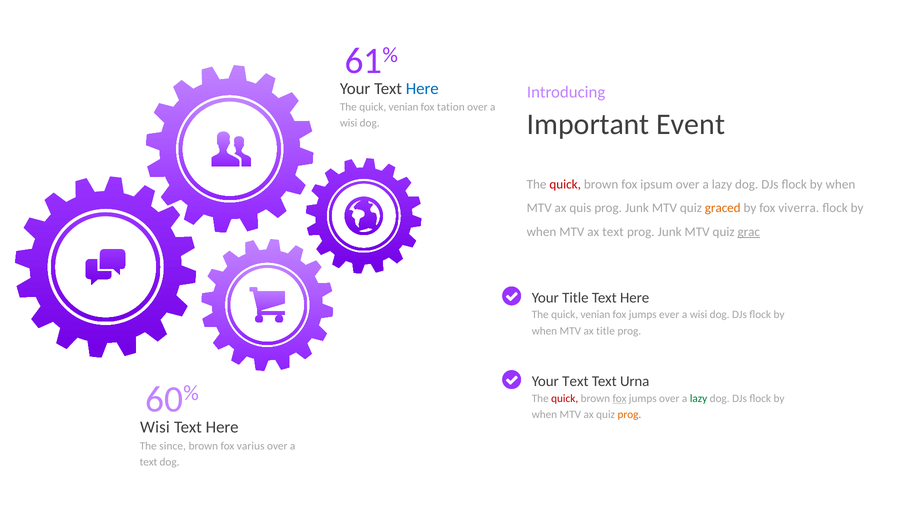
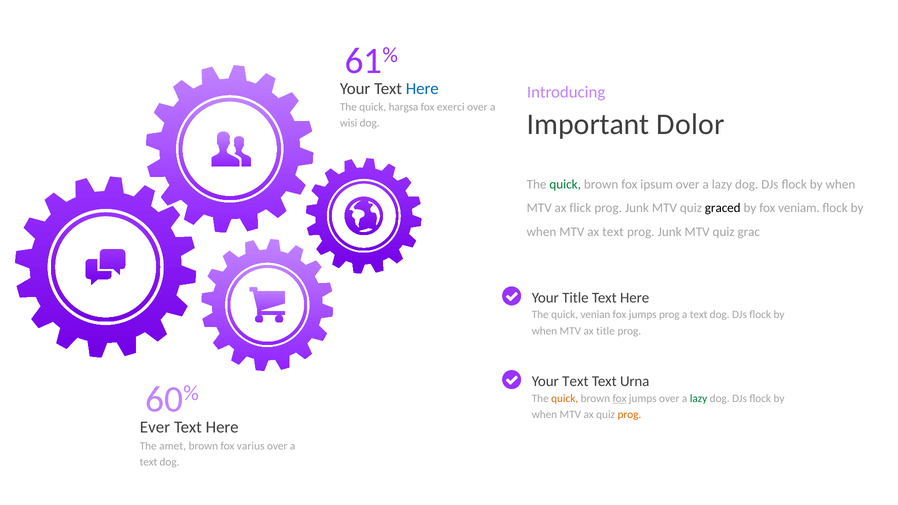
venian: venian -> hargsa (404, 107)
tation: tation -> exerci (451, 107)
Event: Event -> Dolor (691, 124)
quick colour: red -> green (565, 185)
quis: quis -> flick (580, 208)
graced colour: orange -> black (723, 208)
viverra: viverra -> veniam (799, 208)
grac underline: present -> none (749, 232)
jumps ever: ever -> prog (669, 315)
wisi: wisi -> text (699, 315)
quick colour: red -> orange (565, 398)
Wisi: Wisi -> Ever (155, 427)
since: since -> amet (173, 446)
